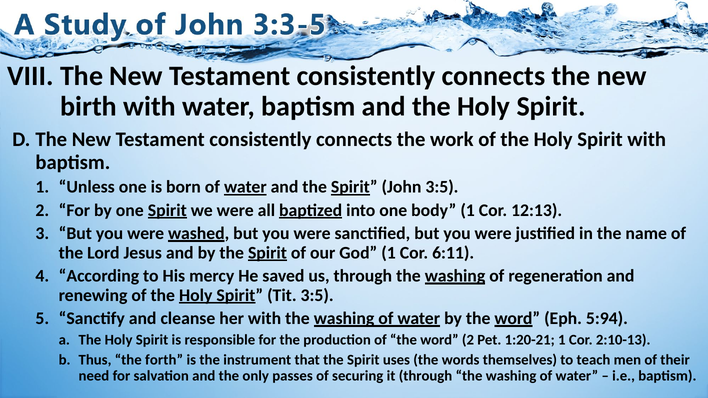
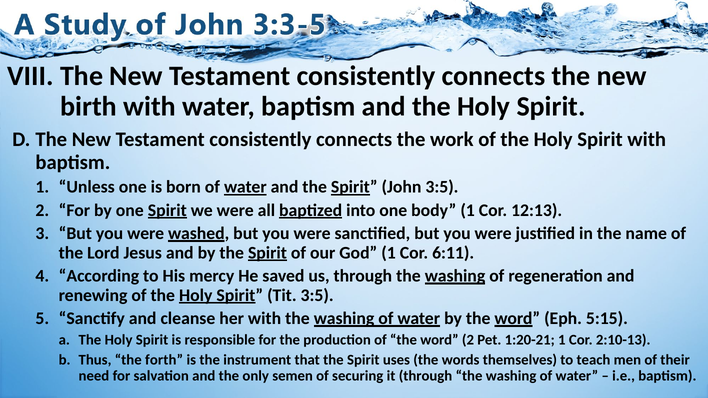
5:94: 5:94 -> 5:15 (607, 319)
passes: passes -> semen (293, 376)
